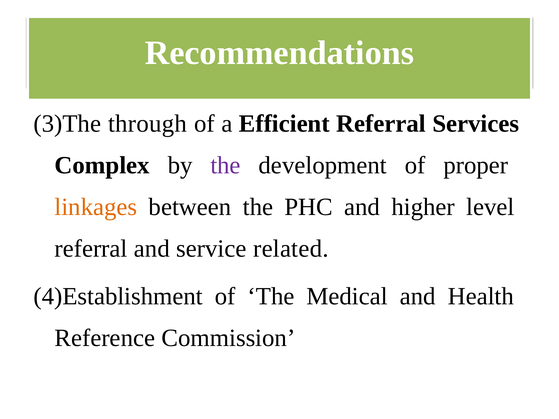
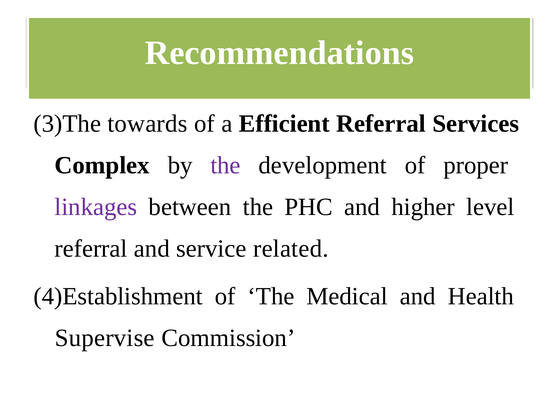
through: through -> towards (147, 124)
linkages colour: orange -> purple (96, 207)
Reference: Reference -> Supervise (105, 338)
